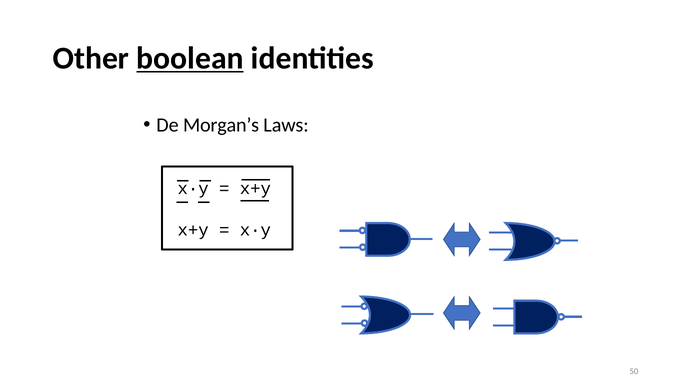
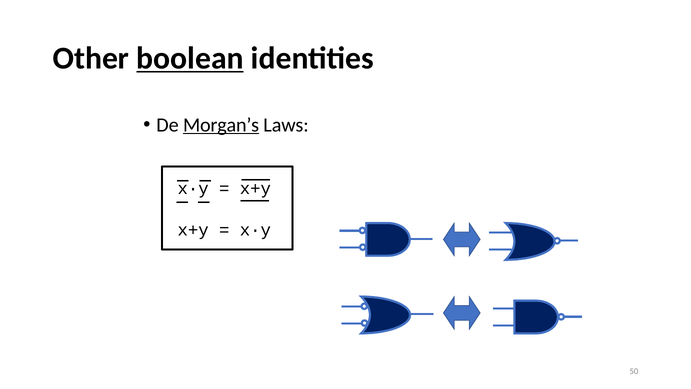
Morgan’s underline: none -> present (221, 125)
